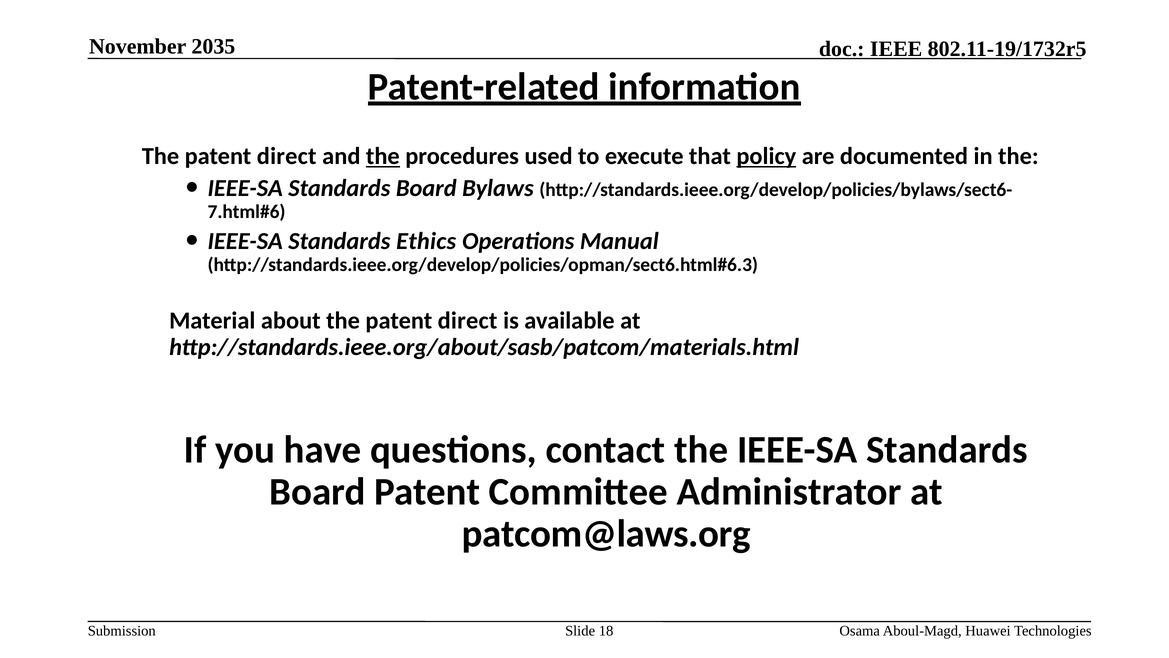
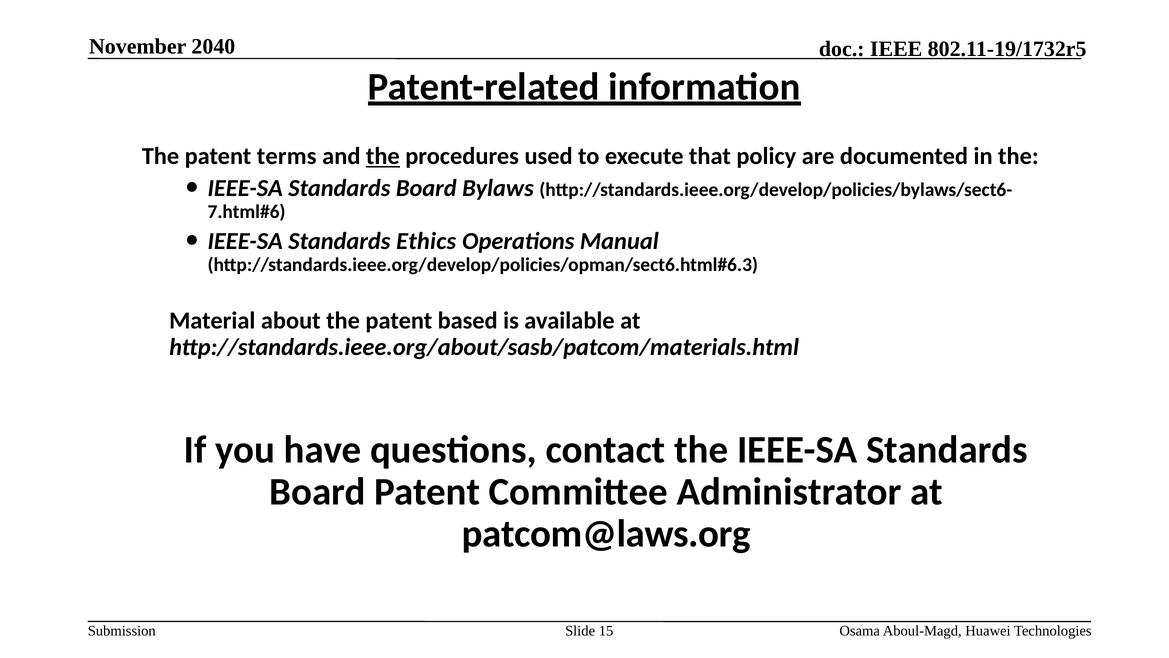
2035: 2035 -> 2040 (213, 46)
direct: direct -> terms (287, 156)
policy underline: present -> none (766, 156)
about the patent direct: direct -> based (468, 321)
18: 18 -> 15 (606, 631)
